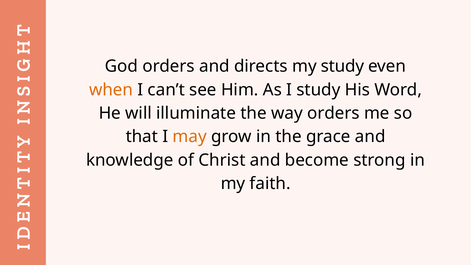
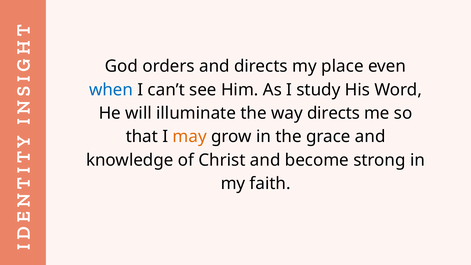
my study: study -> place (342, 66)
when colour: orange -> blue (111, 90)
way orders: orders -> directs (333, 113)
